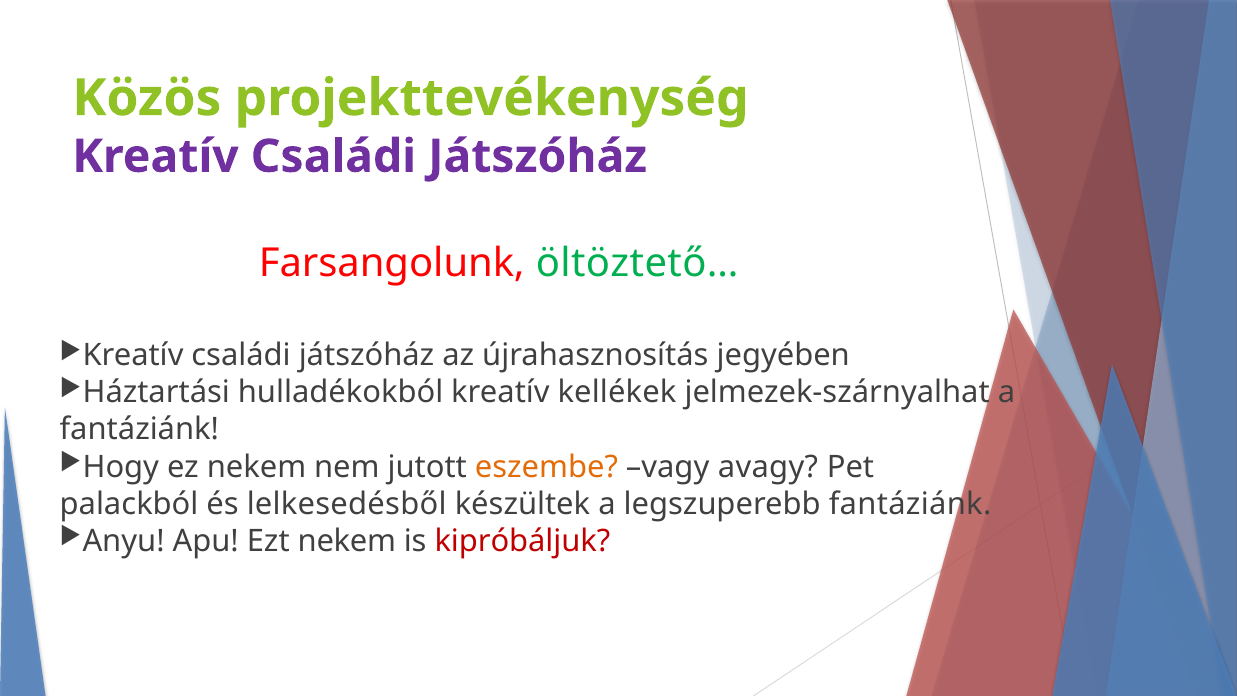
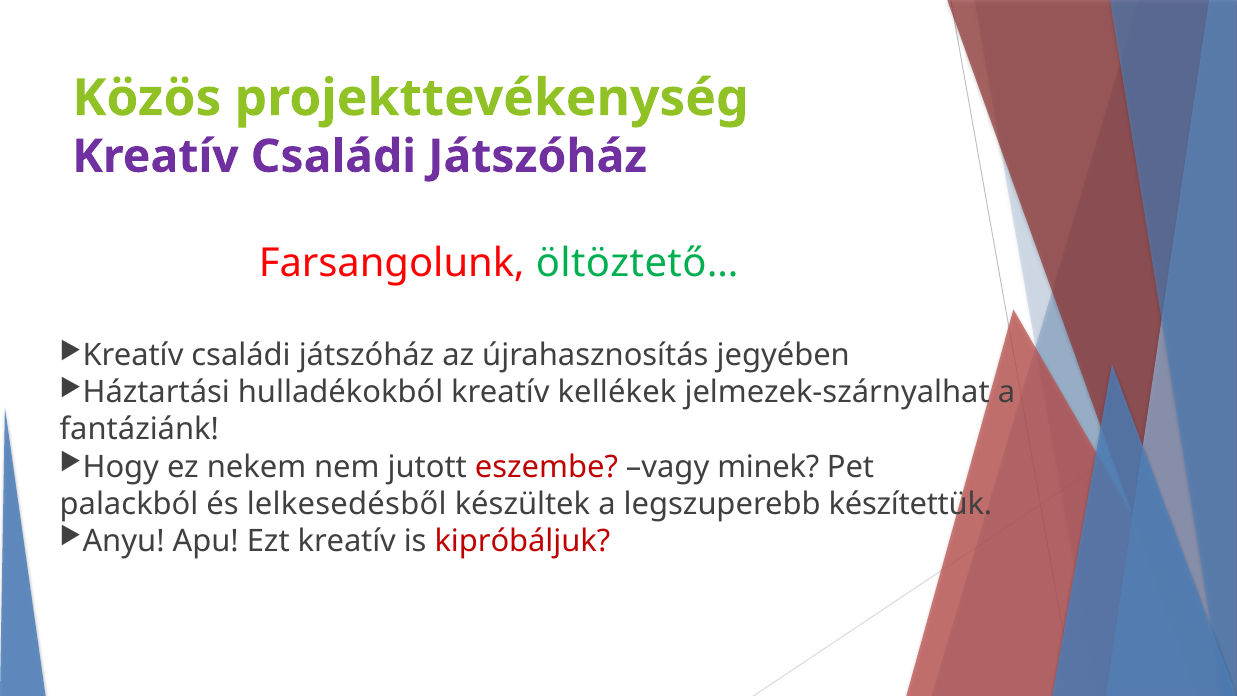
eszembe colour: orange -> red (546, 467)
avagy: avagy -> minek (768, 467)
legszuperebb fantáziánk: fantáziánk -> készítettük (910, 504)
Ezt nekem: nekem -> kreatív (347, 541)
